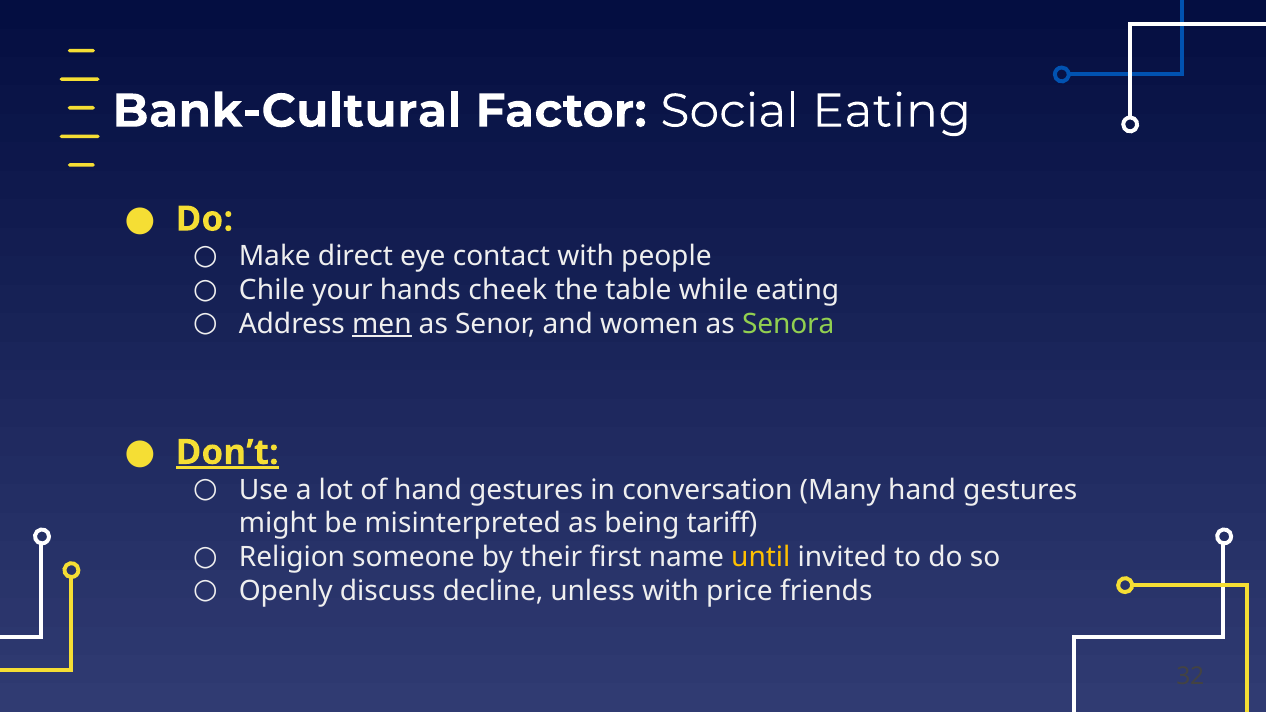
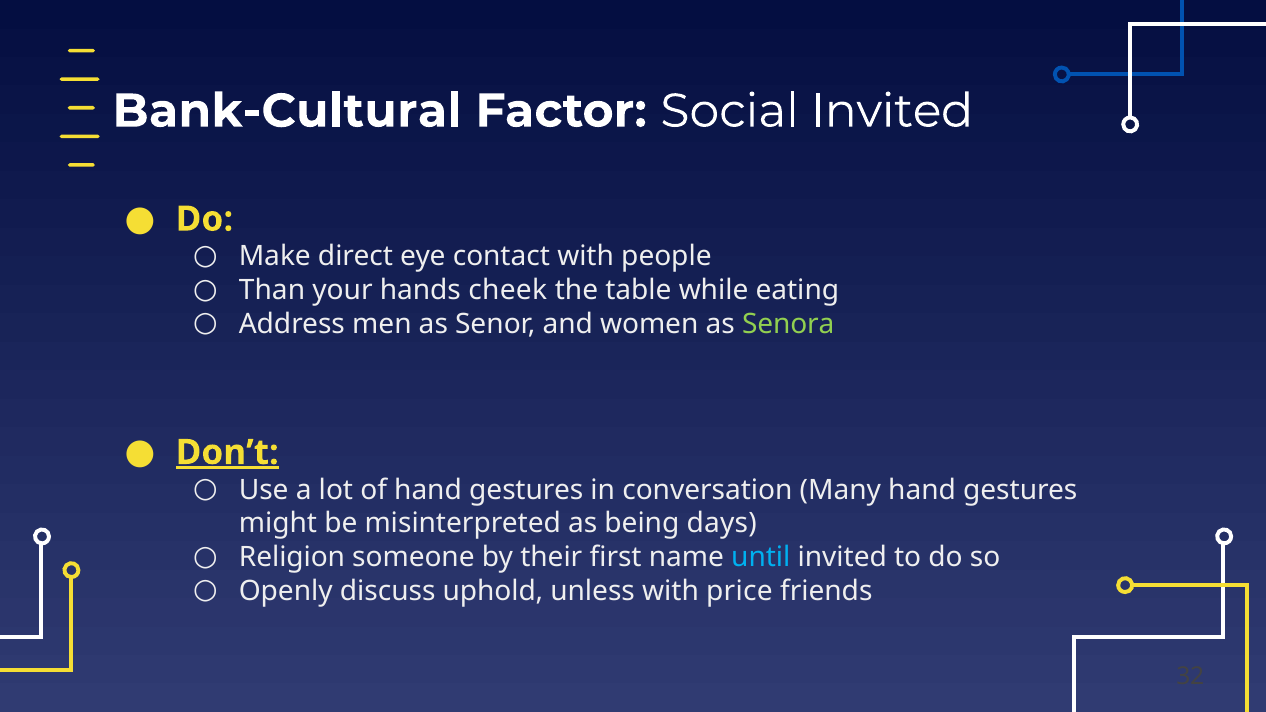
Social Eating: Eating -> Invited (892, 111)
Chile: Chile -> Than (272, 290)
men underline: present -> none (382, 324)
tariff: tariff -> days (722, 524)
until colour: yellow -> light blue (761, 557)
decline: decline -> uphold (493, 591)
